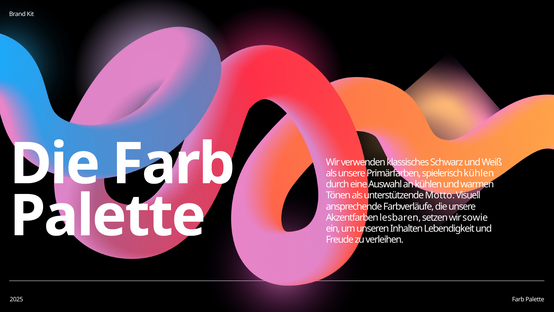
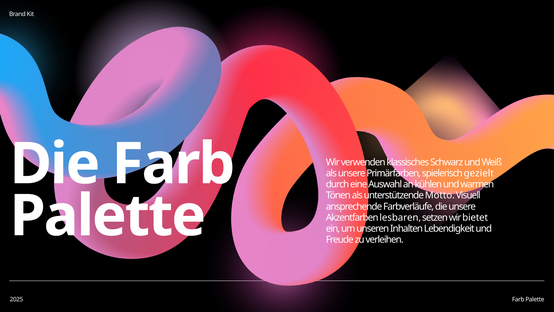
spielerisch kühlen: kühlen -> gezielt (479, 173)
sowie: sowie -> bietet (475, 217)
